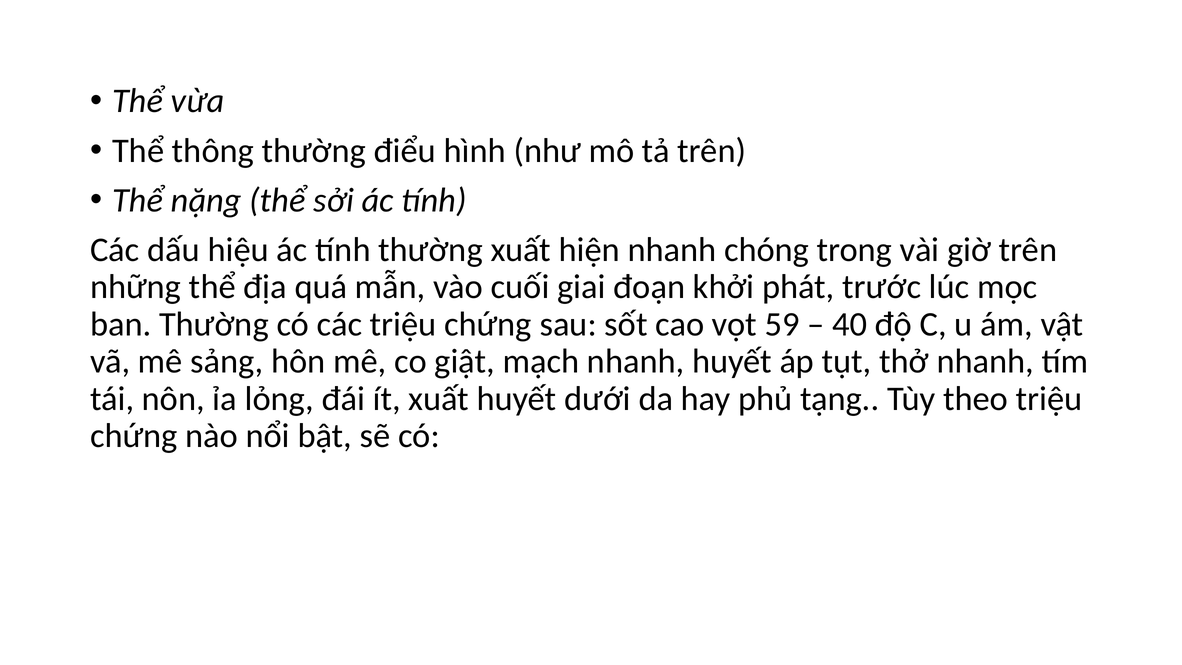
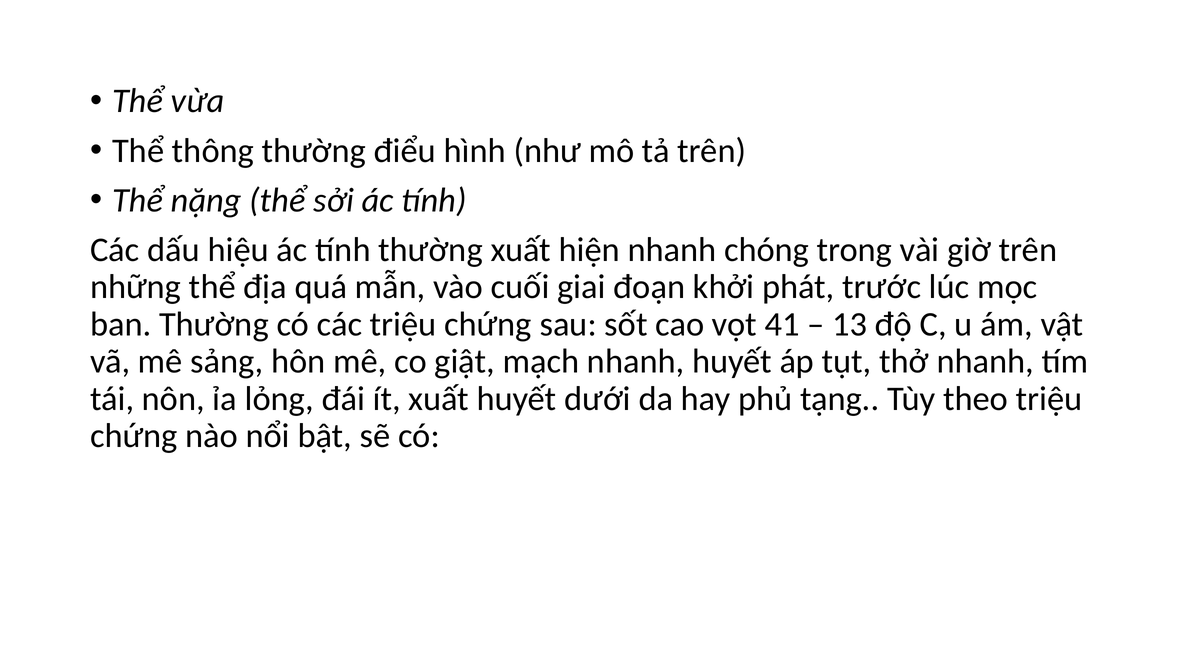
59: 59 -> 41 (782, 324)
40: 40 -> 13 (850, 324)
